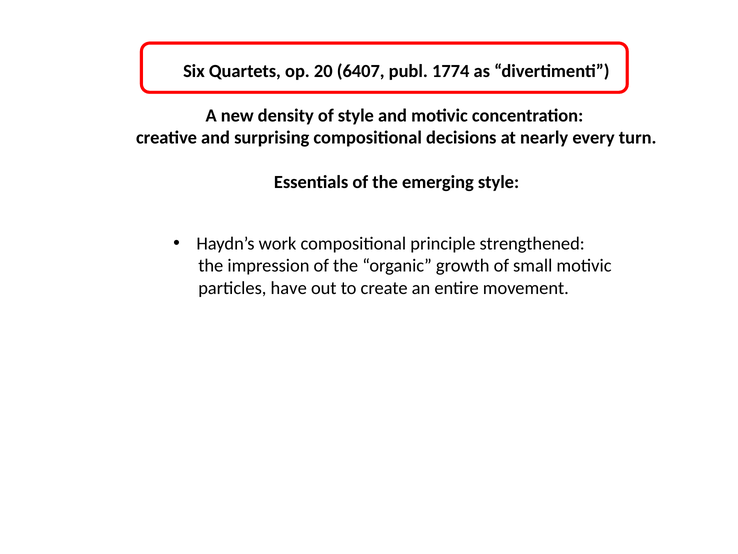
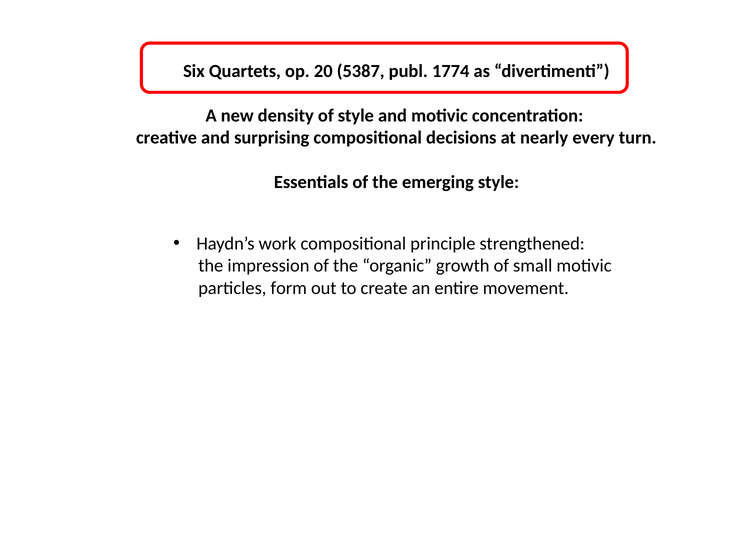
6407: 6407 -> 5387 (361, 71)
have: have -> form (289, 288)
